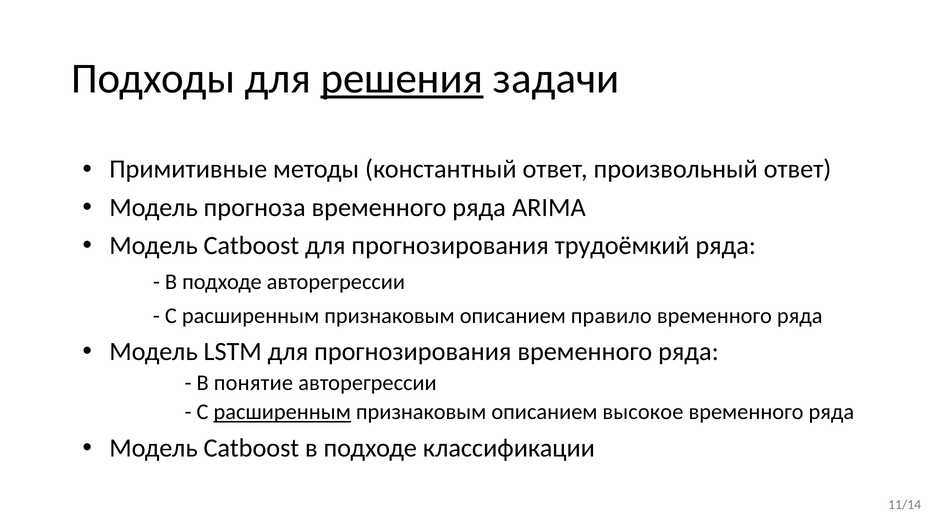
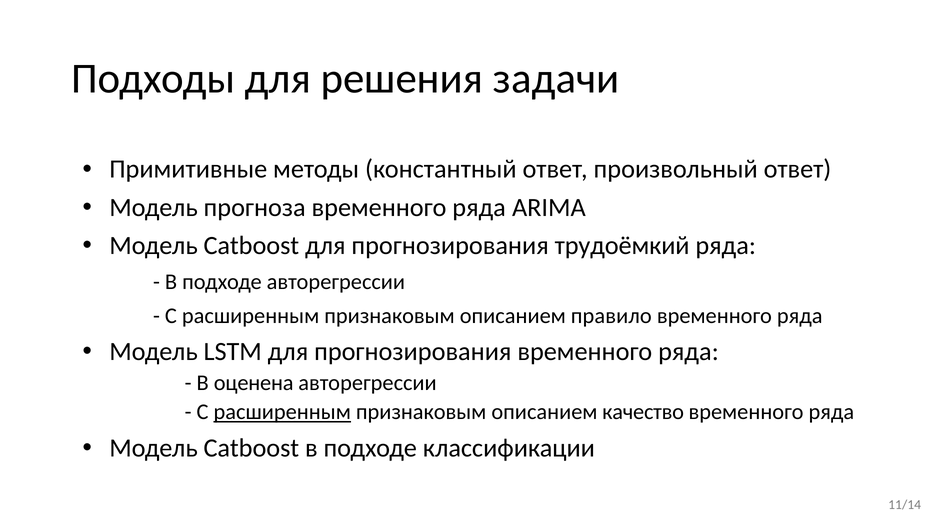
решения underline: present -> none (402, 79)
понятие: понятие -> оценена (254, 383)
высокое: высокое -> качество (643, 412)
